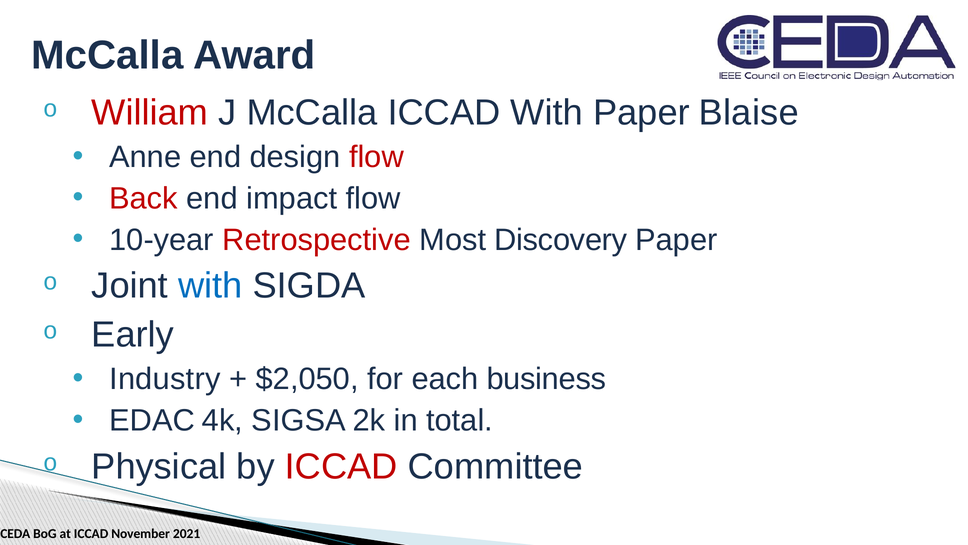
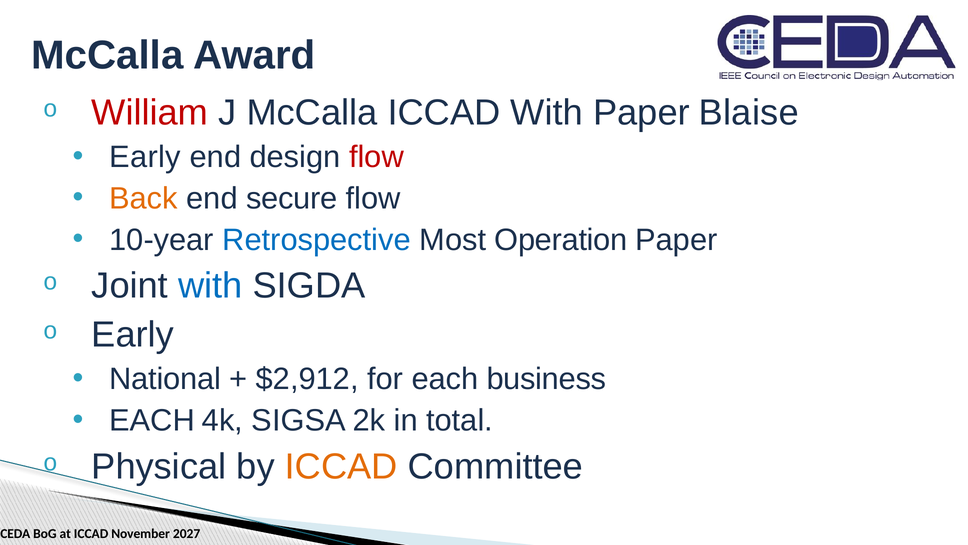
Anne: Anne -> Early (145, 157)
Back colour: red -> orange (144, 198)
impact: impact -> secure (292, 198)
Retrospective colour: red -> blue (317, 240)
Discovery: Discovery -> Operation (561, 240)
Industry: Industry -> National (165, 379)
$2,050: $2,050 -> $2,912 (307, 379)
EDAC: EDAC -> EACH (152, 420)
ICCAD colour: red -> orange (341, 466)
2021: 2021 -> 2027 (187, 533)
